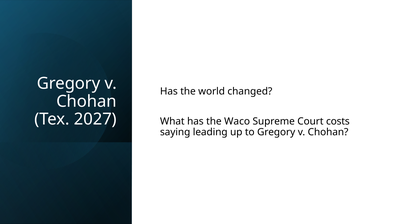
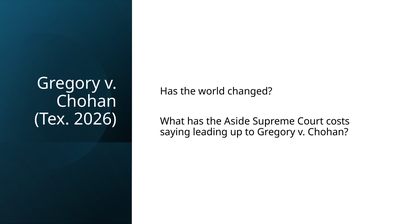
2027: 2027 -> 2026 (95, 119)
Waco: Waco -> Aside (237, 121)
